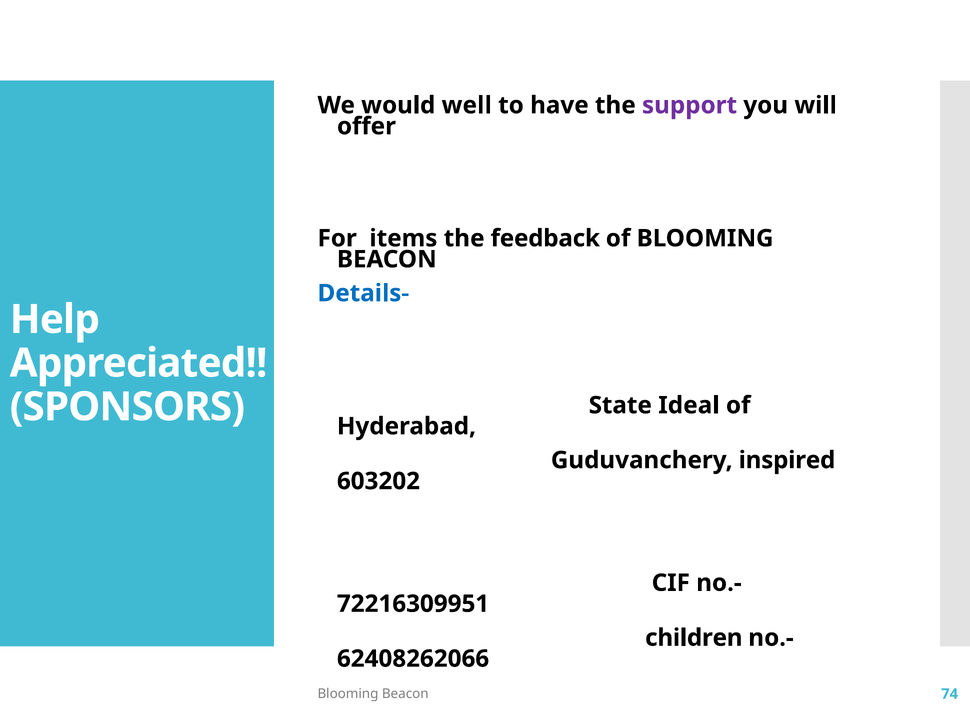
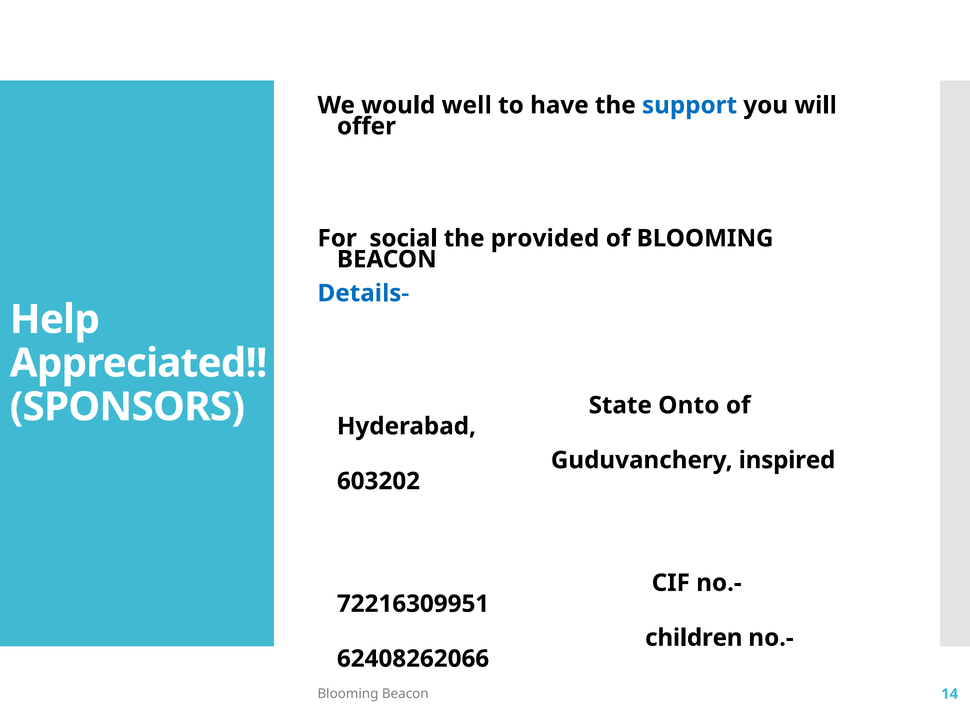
support colour: purple -> blue (690, 105)
items: items -> social (403, 238)
feedback: feedback -> provided (545, 238)
Ideal: Ideal -> Onto (689, 405)
74: 74 -> 14 (950, 693)
